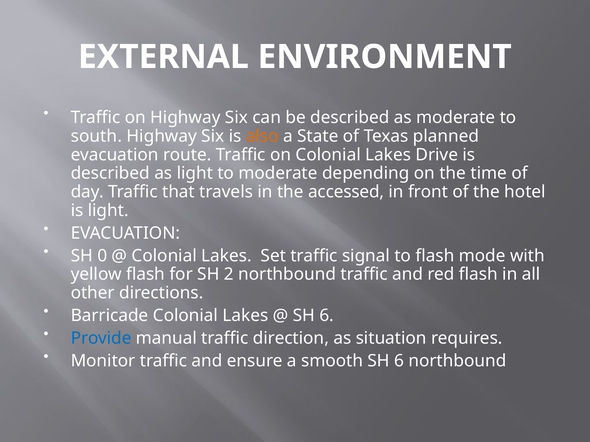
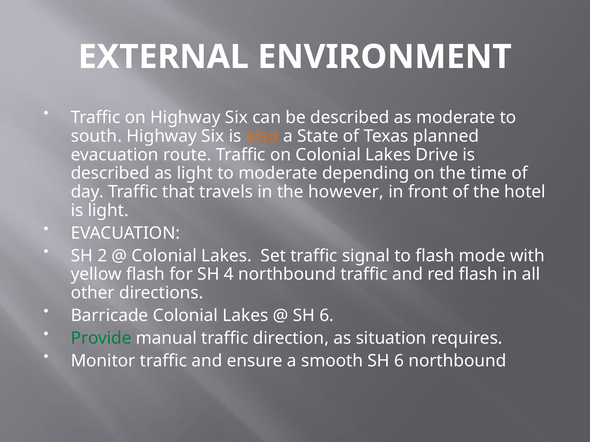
accessed: accessed -> however (346, 192)
0: 0 -> 2 (102, 256)
2: 2 -> 4 (229, 275)
Provide colour: blue -> green (101, 339)
